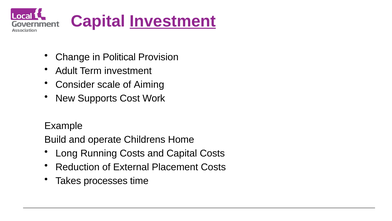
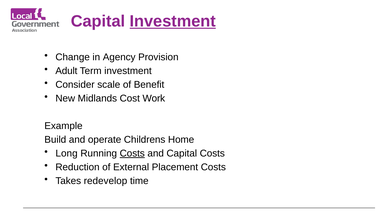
Political: Political -> Agency (119, 57)
Aiming: Aiming -> Benefit (149, 84)
Supports: Supports -> Midlands (97, 98)
Costs underline: none -> present (132, 153)
processes: processes -> redevelop (106, 180)
